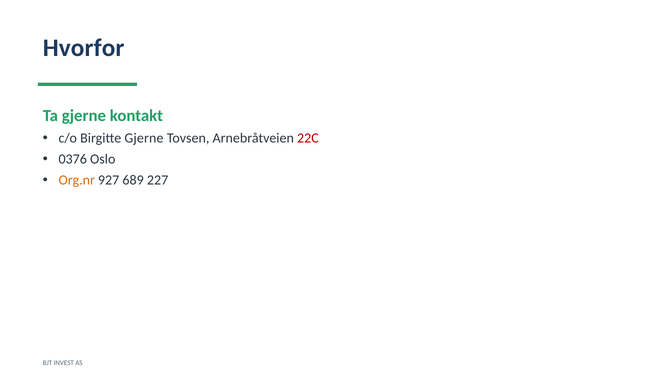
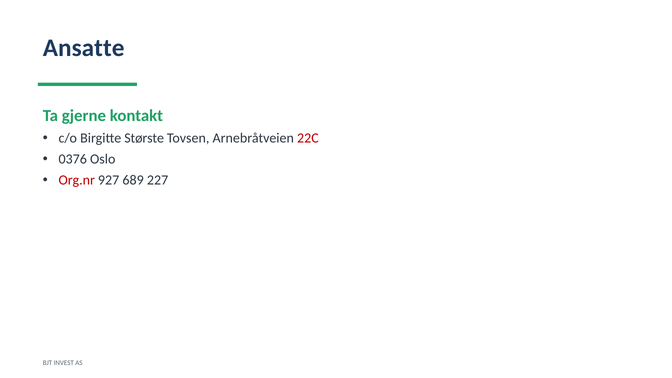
Hvorfor: Hvorfor -> Ansatte (84, 48)
Birgitte Gjerne: Gjerne -> Største (144, 138)
Org.nr colour: orange -> red (77, 180)
